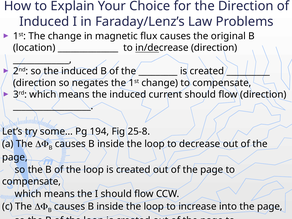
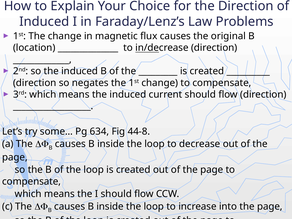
194: 194 -> 634 (99, 131)
25-8: 25-8 -> 44-8 (139, 131)
